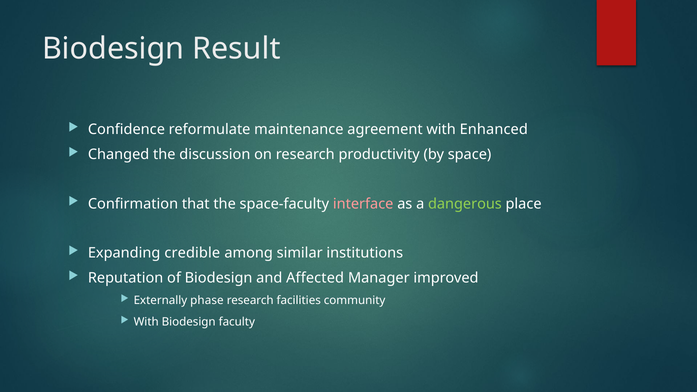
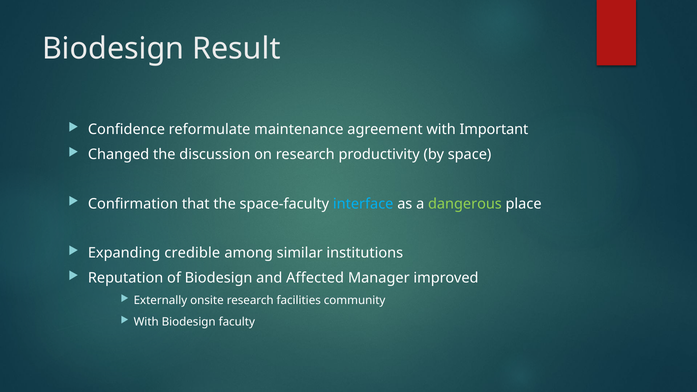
Enhanced: Enhanced -> Important (494, 130)
interface colour: pink -> light blue (363, 204)
phase: phase -> onsite (207, 301)
